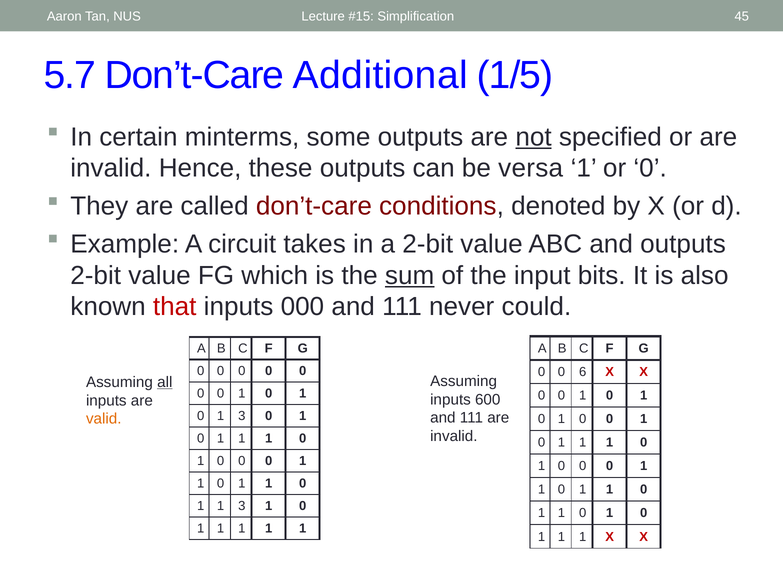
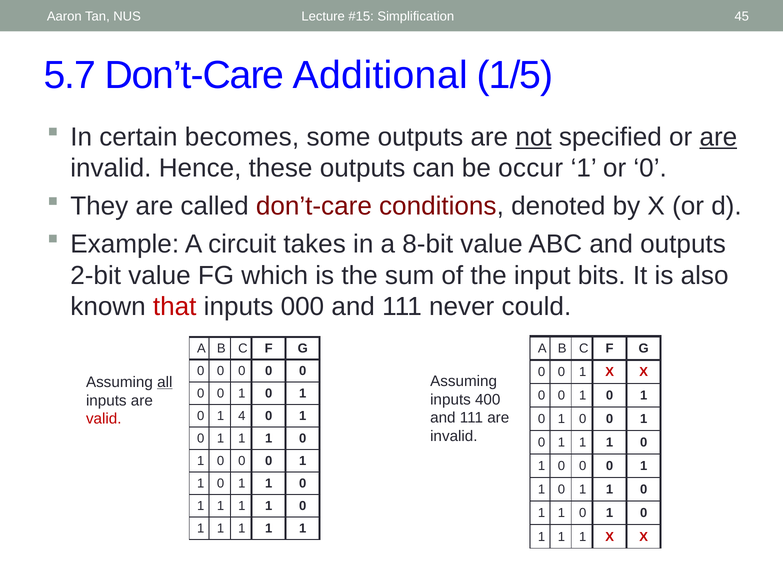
minterms: minterms -> becomes (242, 137)
are underline: none -> present (718, 137)
versa: versa -> occur (531, 168)
a 2-bit: 2-bit -> 8-bit (428, 244)
sum underline: present -> none (410, 275)
6: 6 -> 1 (583, 371)
600: 600 -> 400 (488, 399)
0 1 3: 3 -> 4 (242, 415)
valid colour: orange -> red (104, 418)
3: 3 -> 1 (242, 505)
